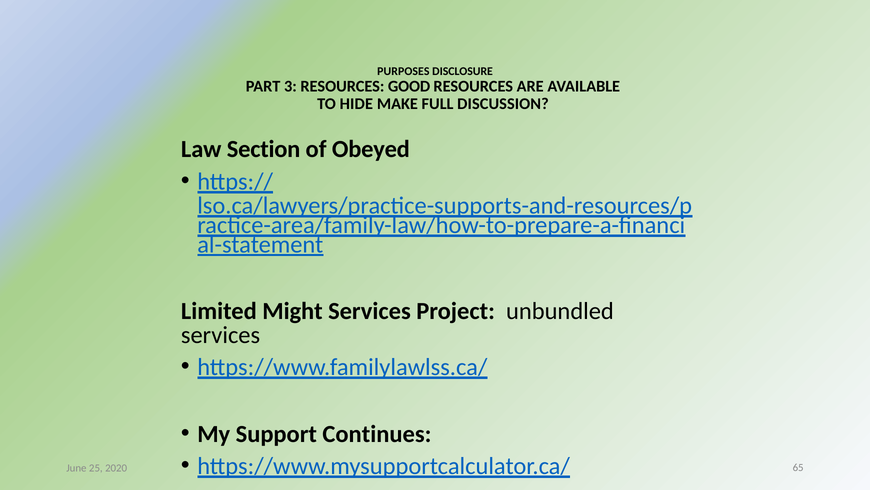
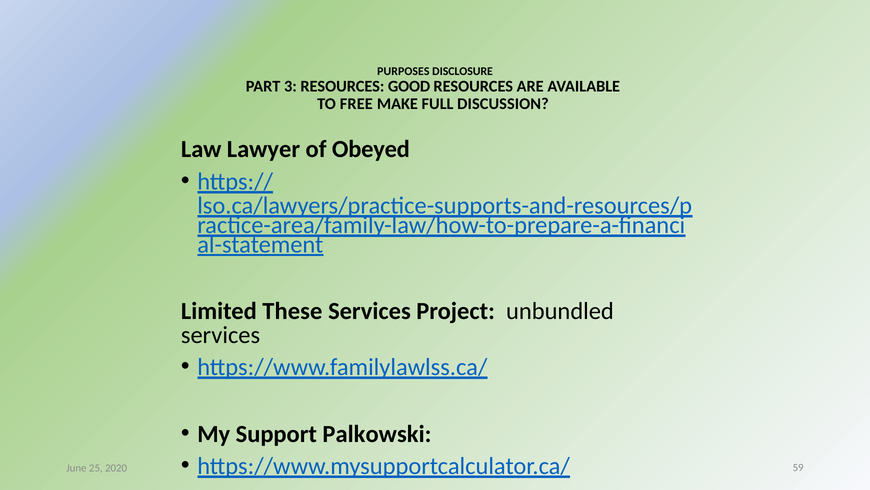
HIDE: HIDE -> FREE (356, 104)
Section: Section -> Lawyer (263, 149)
Might: Might -> These (292, 311)
Continues: Continues -> Palkowski (377, 433)
65: 65 -> 59 (798, 467)
